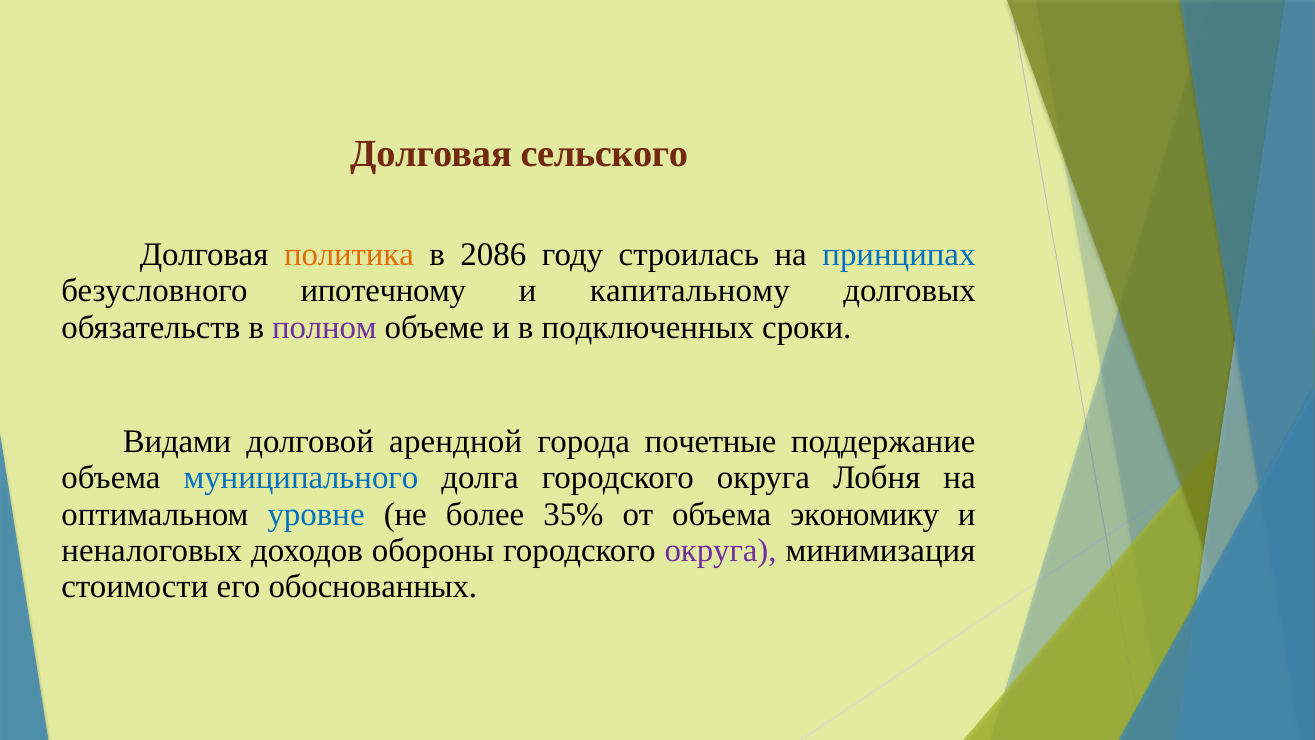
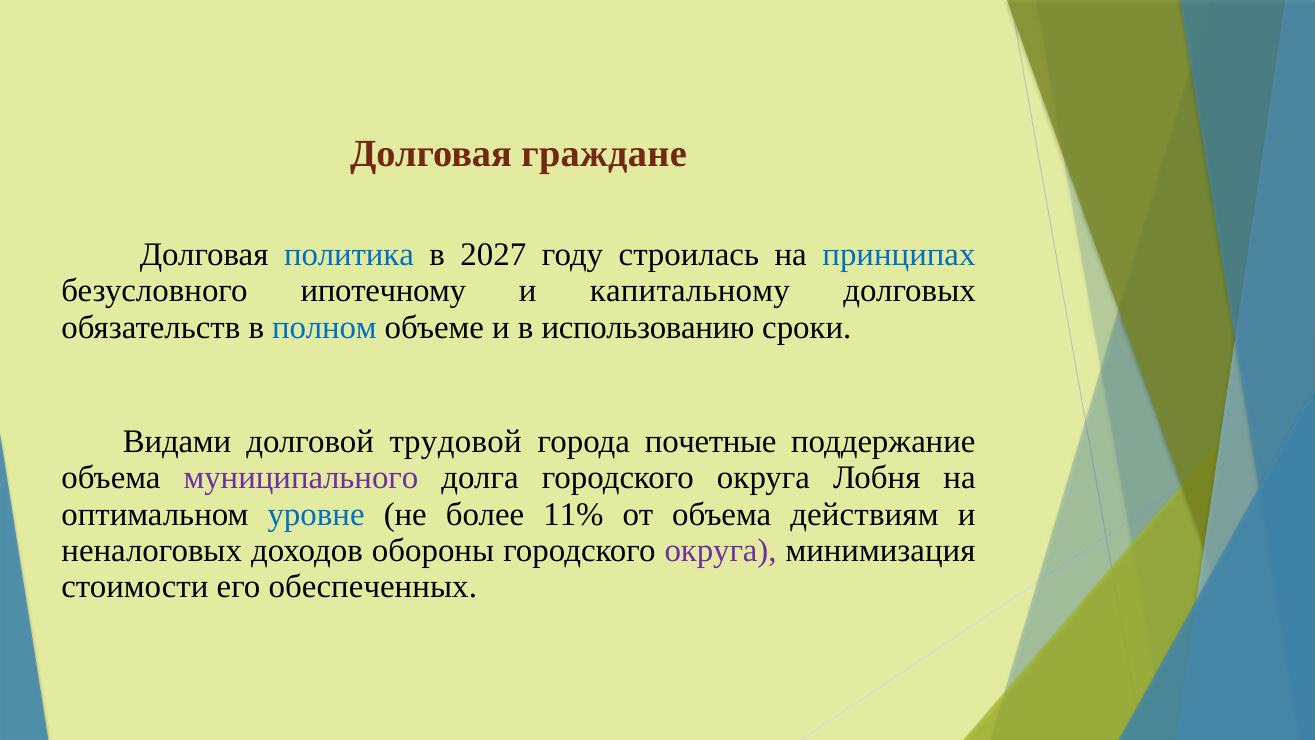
сельского: сельского -> граждане (604, 154)
политика colour: orange -> blue (349, 255)
2086: 2086 -> 2027 (493, 255)
полном colour: purple -> blue (324, 327)
подключенных: подключенных -> использованию (648, 327)
арендной: арендной -> трудовой (456, 441)
муниципального colour: blue -> purple (301, 478)
35%: 35% -> 11% (573, 514)
экономику: экономику -> действиям (864, 514)
обоснованных: обоснованных -> обеспеченных (373, 587)
